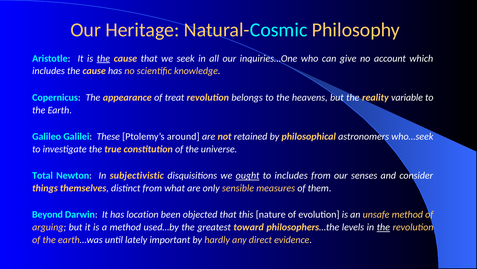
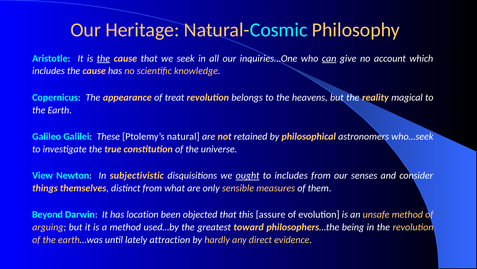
can underline: none -> present (329, 58)
variable: variable -> magical (407, 97)
around: around -> natural (183, 136)
Total: Total -> View (43, 175)
nature: nature -> assure (271, 214)
levels: levels -> being (353, 227)
the underline: present -> none (383, 227)
important: important -> attraction (170, 239)
